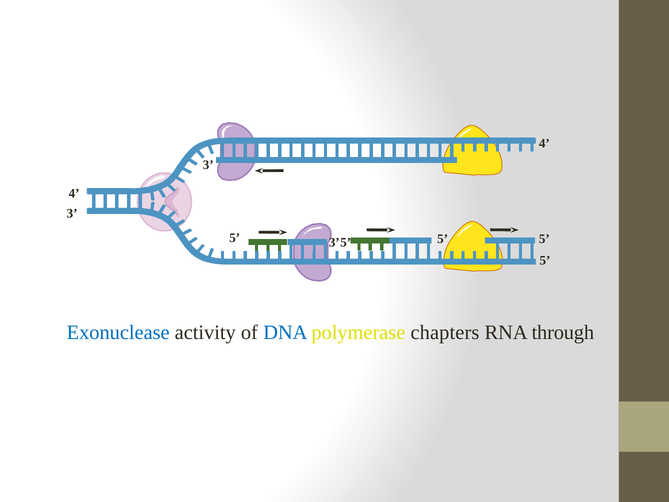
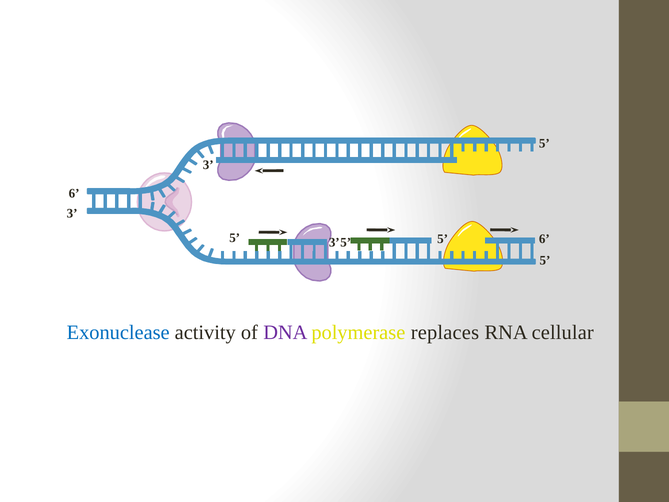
4: 4 -> 5 (544, 143)
4: 4 -> 6 (74, 194)
5: 5 -> 6 (544, 239)
DNA colour: blue -> purple (285, 333)
chapters: chapters -> replaces (445, 333)
through: through -> cellular (563, 333)
